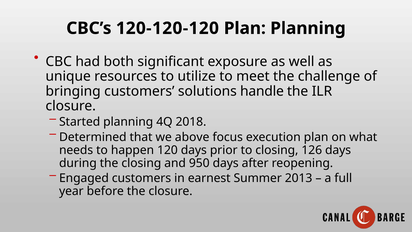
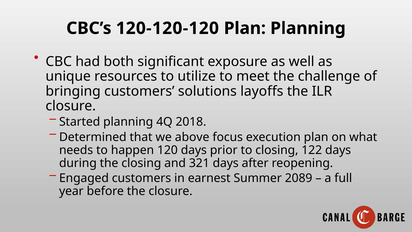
handle: handle -> layoffs (262, 91)
126: 126 -> 122 (312, 150)
950: 950 -> 321 (199, 163)
2013: 2013 -> 2089 (299, 178)
